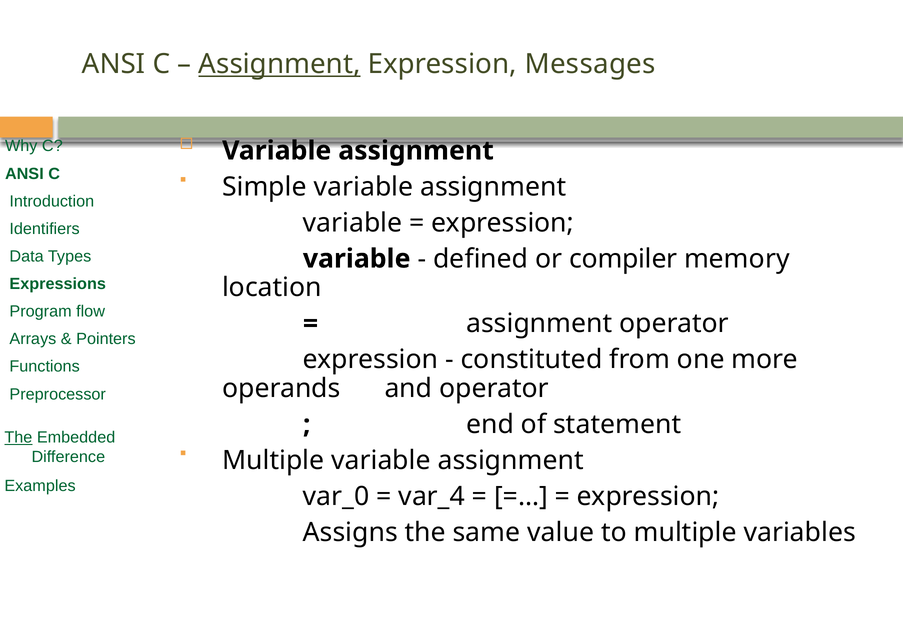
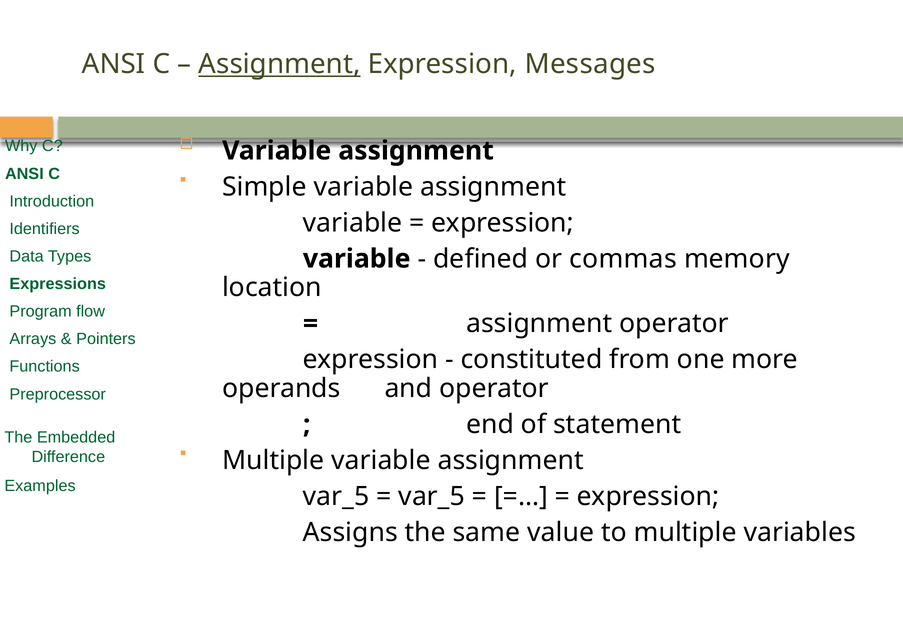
compiler: compiler -> commas (623, 259)
The underline: present -> none (18, 438)
var_0: var_0 -> var_5 (336, 497)
var_4: var_4 -> var_5 (432, 497)
